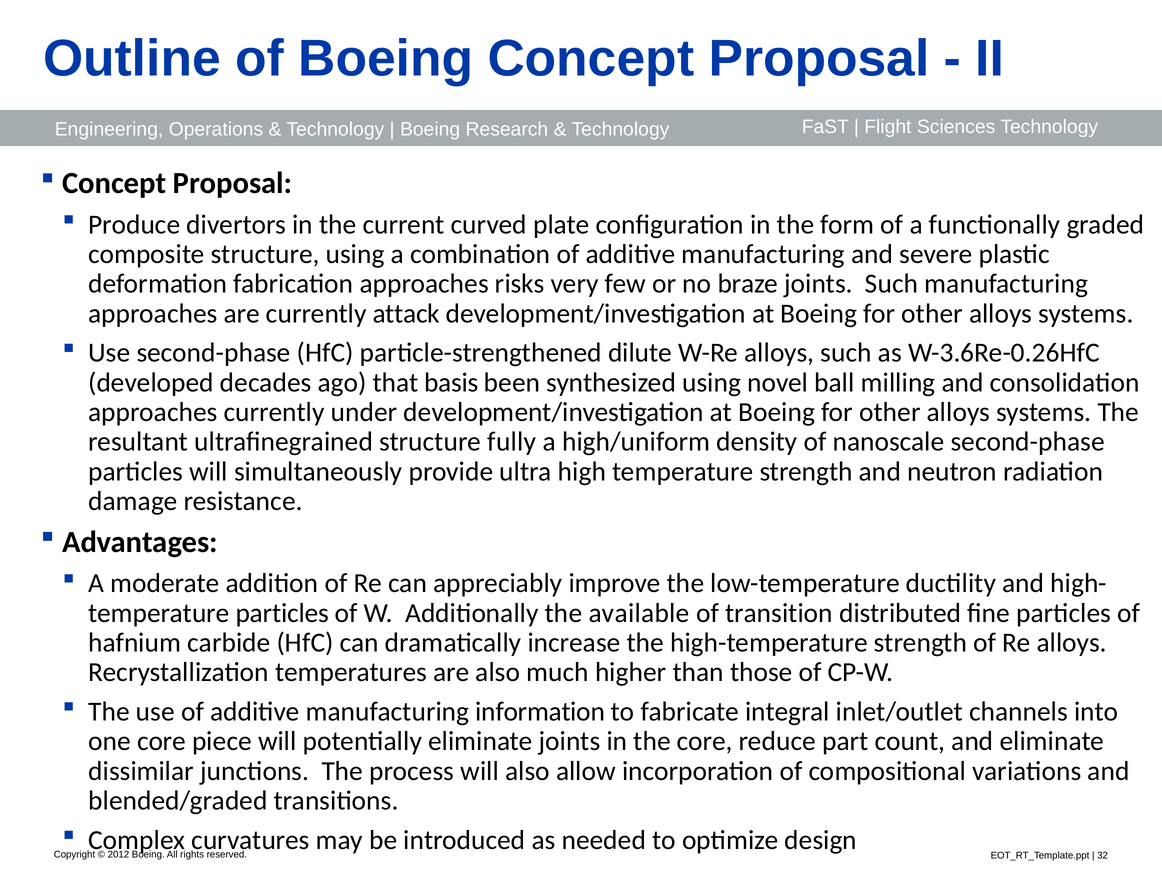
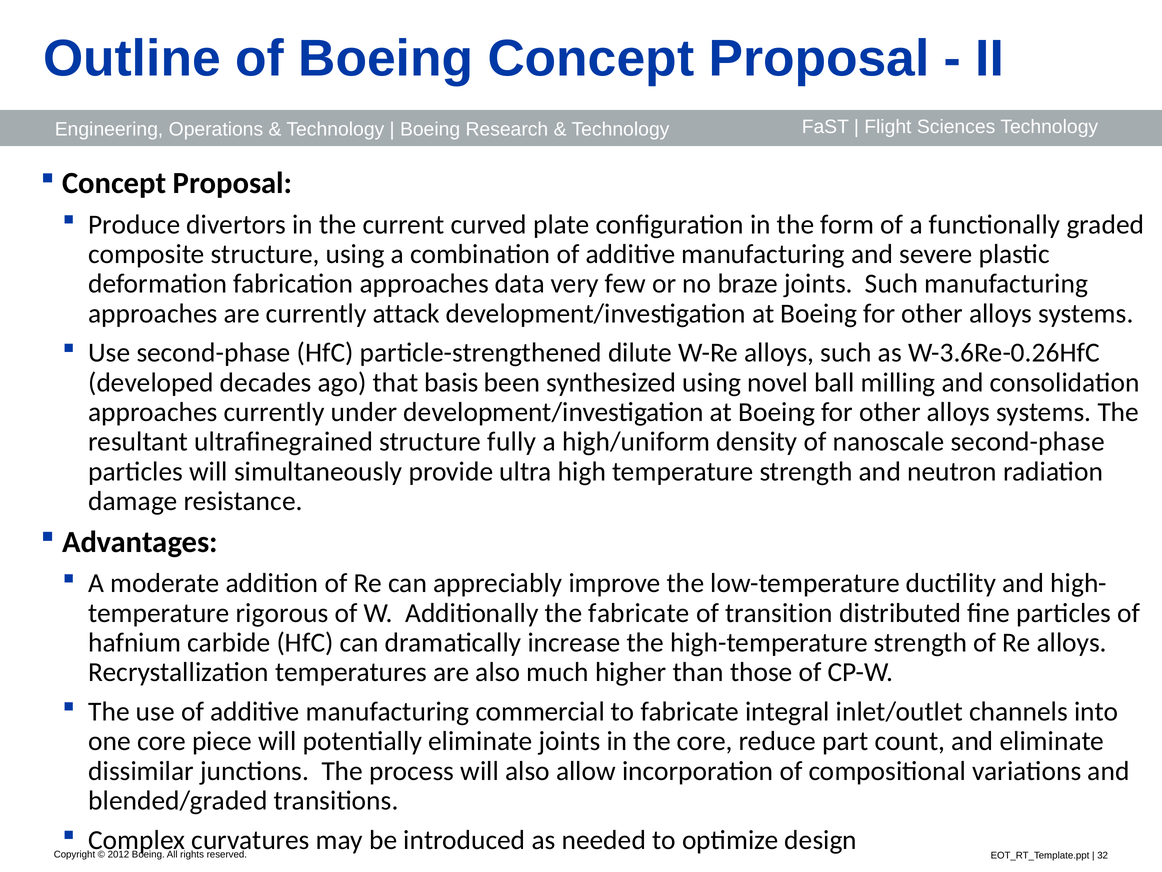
risks: risks -> data (520, 284)
temperature particles: particles -> rigorous (282, 613)
the available: available -> fabricate (639, 613)
information: information -> commercial (540, 711)
